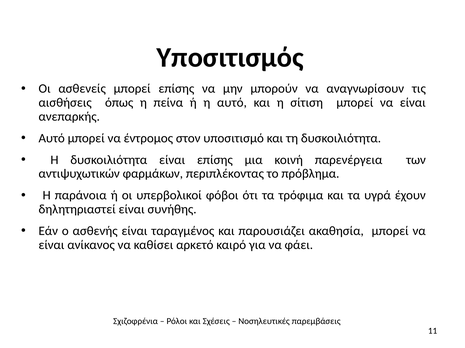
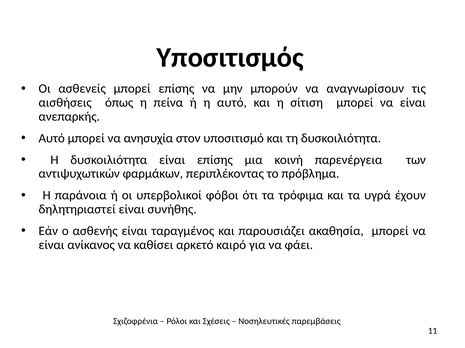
έντρομος: έντρομος -> ανησυχία (148, 138)
